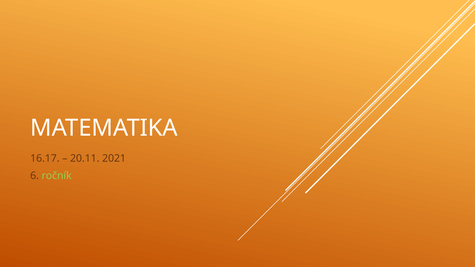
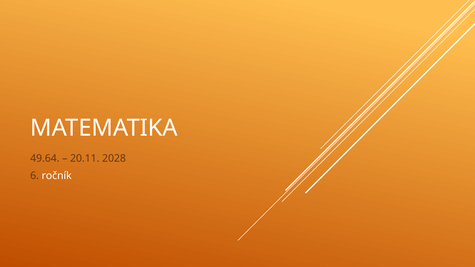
16.17: 16.17 -> 49.64 (45, 158)
2021: 2021 -> 2028 (114, 158)
ročník colour: light green -> white (57, 176)
